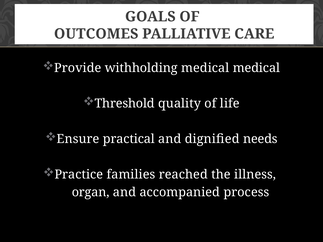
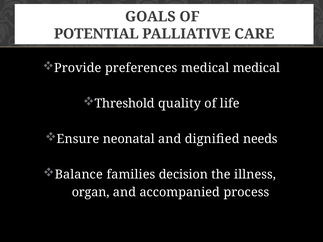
OUTCOMES: OUTCOMES -> POTENTIAL (96, 34)
withholding: withholding -> preferences (141, 68)
practical: practical -> neonatal (129, 139)
Practice: Practice -> Balance (79, 175)
reached: reached -> decision (183, 175)
